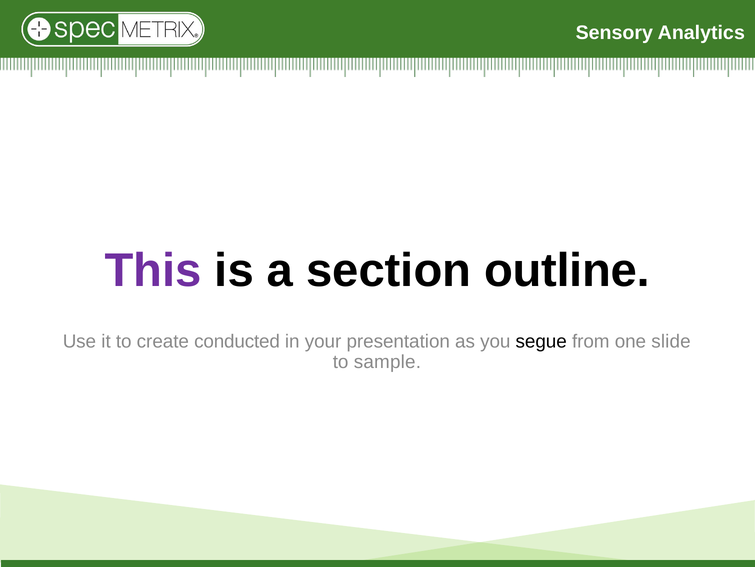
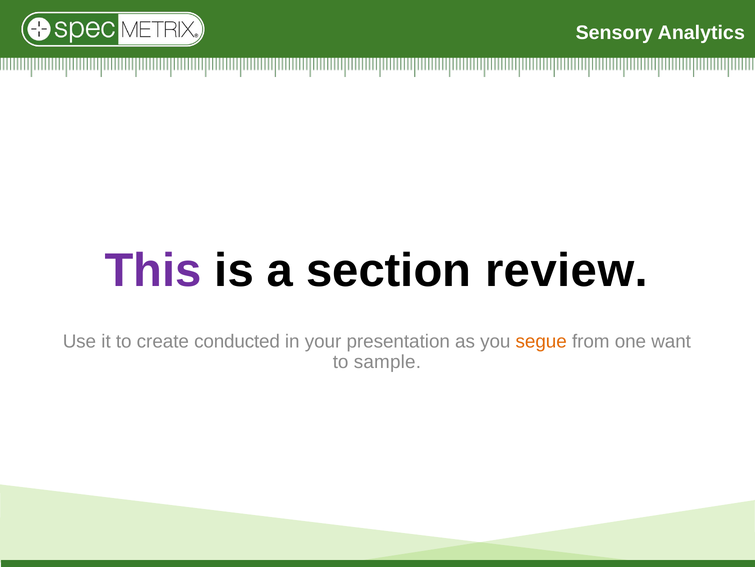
outline: outline -> review (567, 270)
segue colour: black -> orange (541, 341)
slide: slide -> want (671, 341)
